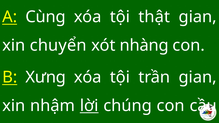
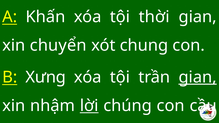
Cùng: Cùng -> Khấn (45, 17)
thật: thật -> thời (154, 17)
nhàng: nhàng -> chung (144, 45)
gian underline: none -> present (198, 77)
